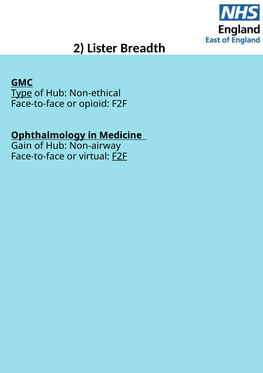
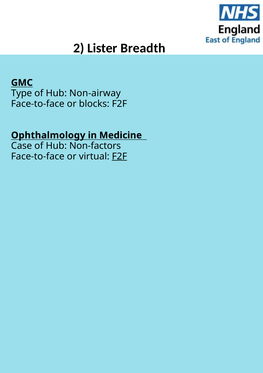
Type underline: present -> none (22, 93)
Non-ethical: Non-ethical -> Non-airway (95, 93)
opioid: opioid -> blocks (94, 104)
Gain: Gain -> Case (22, 146)
Non-airway: Non-airway -> Non-factors (95, 146)
